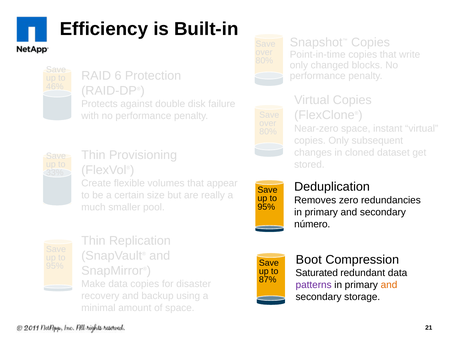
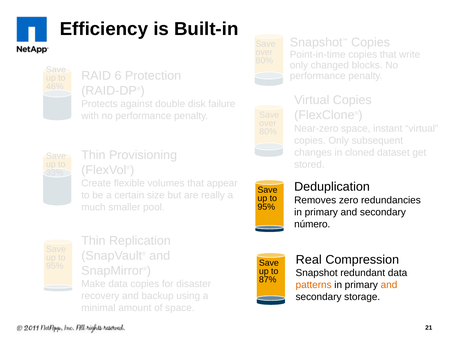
Boot: Boot -> Real (309, 259)
Saturated: Saturated -> Snapshot (317, 273)
patterns colour: purple -> orange (314, 285)
